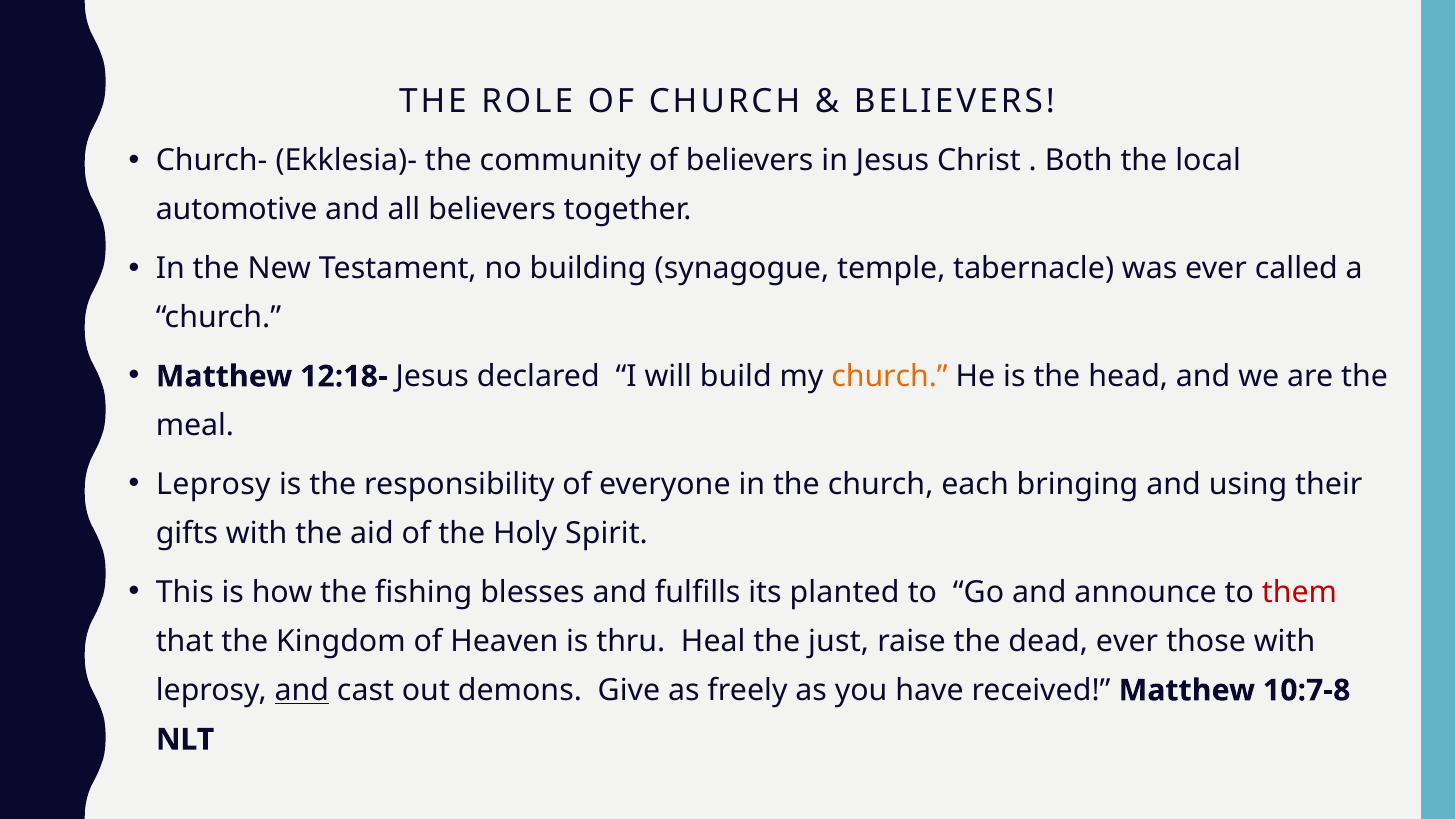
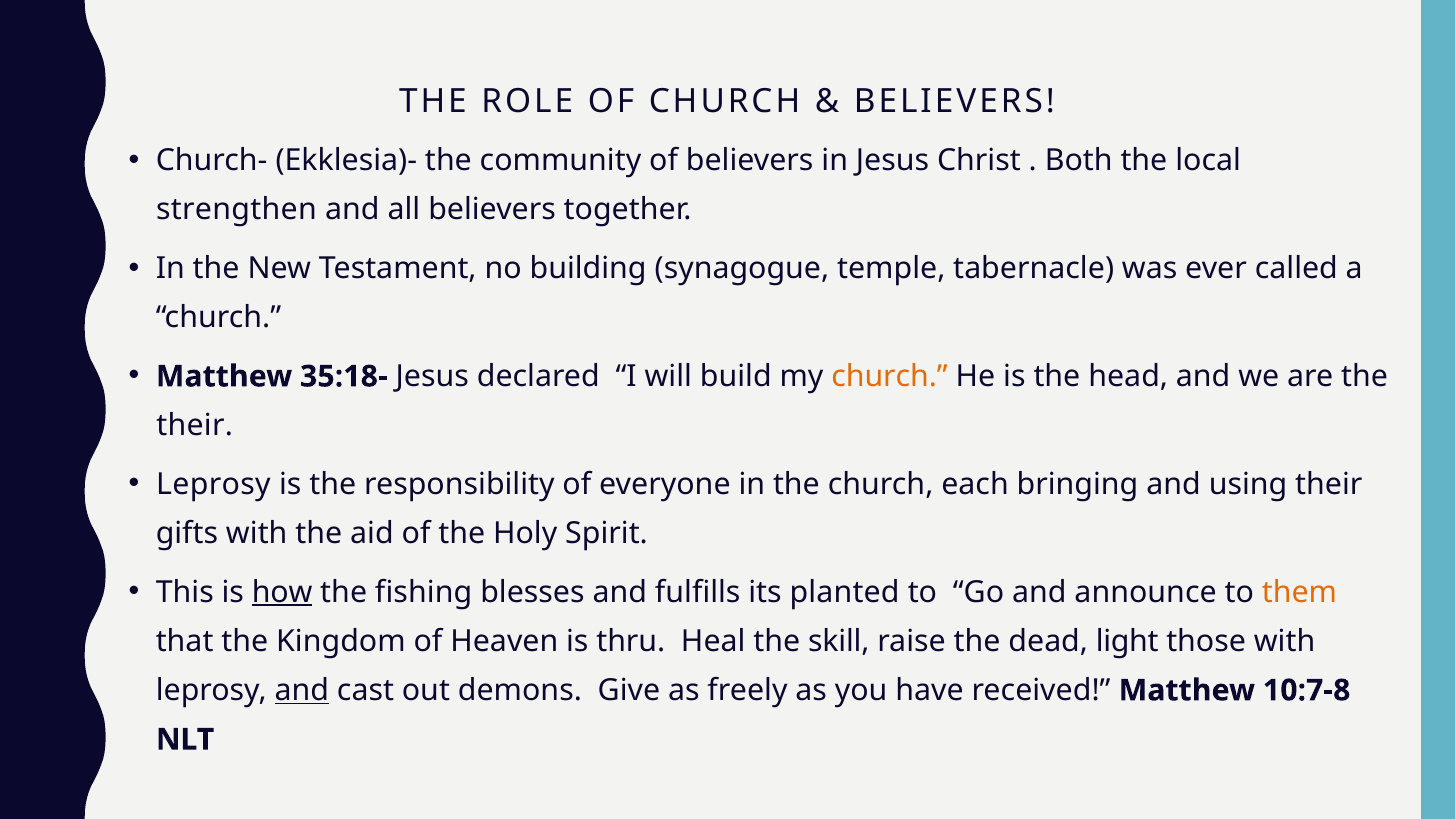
automotive: automotive -> strengthen (236, 210)
12:18-: 12:18- -> 35:18- (344, 376)
meal: meal -> their (195, 425)
how underline: none -> present (282, 592)
them colour: red -> orange (1299, 592)
just: just -> skill (839, 641)
dead ever: ever -> light (1127, 641)
